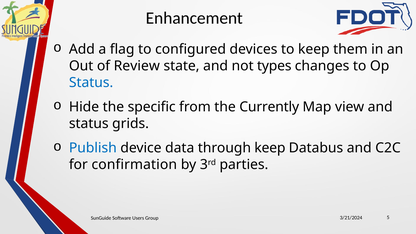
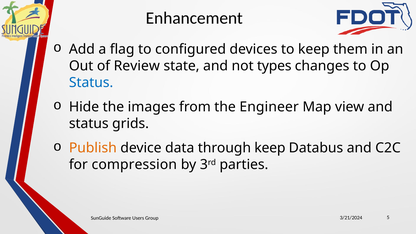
specific: specific -> images (152, 107)
Currently: Currently -> Engineer (269, 107)
Publish colour: blue -> orange (93, 148)
confirmation: confirmation -> compression (134, 165)
